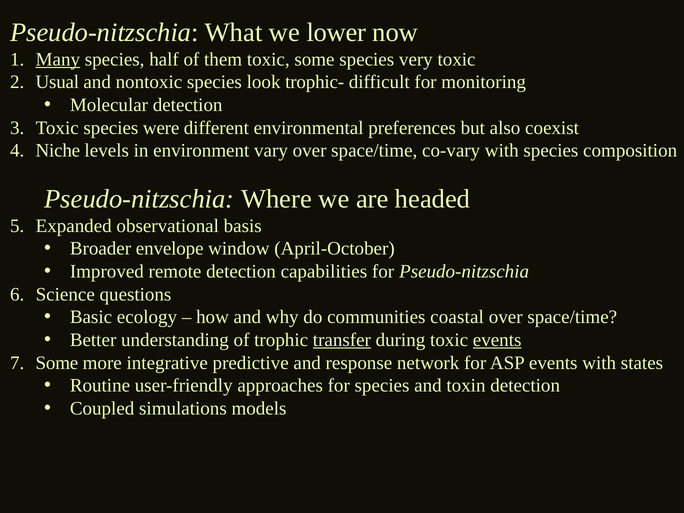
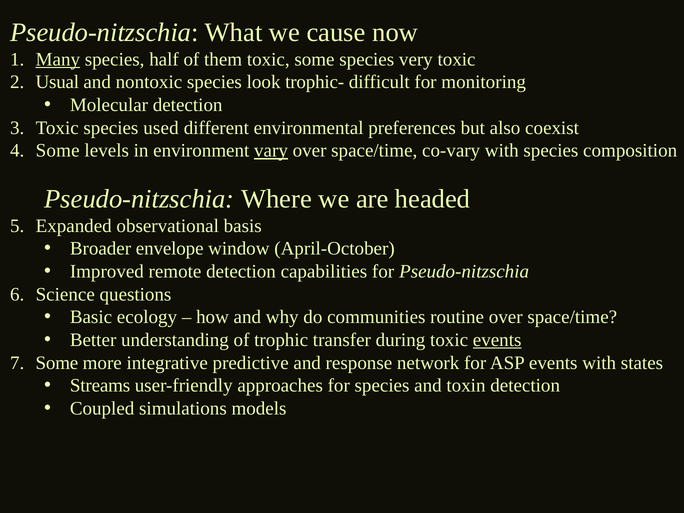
lower: lower -> cause (336, 33)
were: were -> used (161, 128)
Niche: Niche -> Some (58, 151)
vary underline: none -> present (271, 151)
coastal: coastal -> routine (457, 317)
transfer underline: present -> none (342, 340)
Routine: Routine -> Streams (100, 386)
